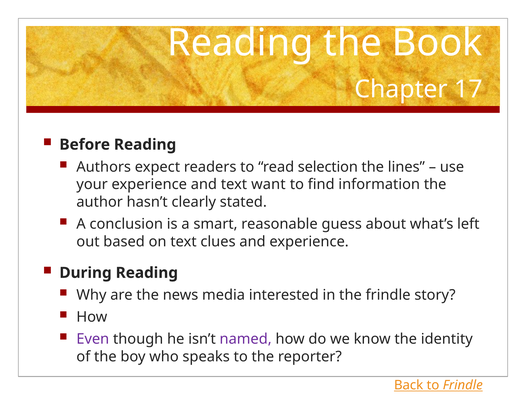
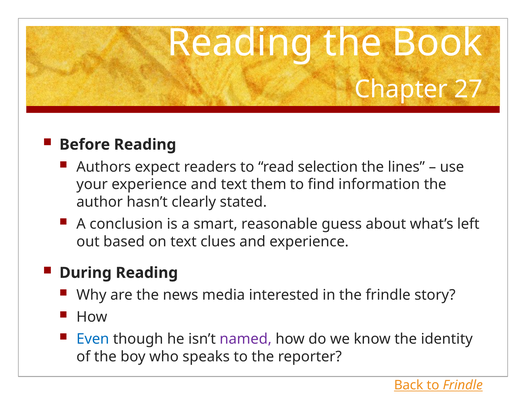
17: 17 -> 27 (469, 89)
want: want -> them (269, 184)
Even colour: purple -> blue (93, 339)
